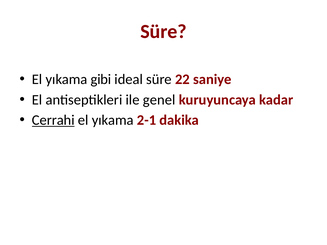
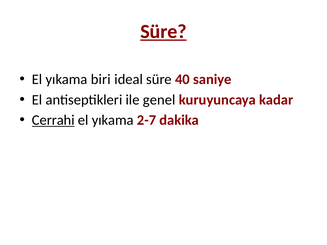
Süre underline: none -> present (163, 32)
gibi: gibi -> biri (101, 79)
22: 22 -> 40 (182, 79)
2-1: 2-1 -> 2-7 (147, 120)
